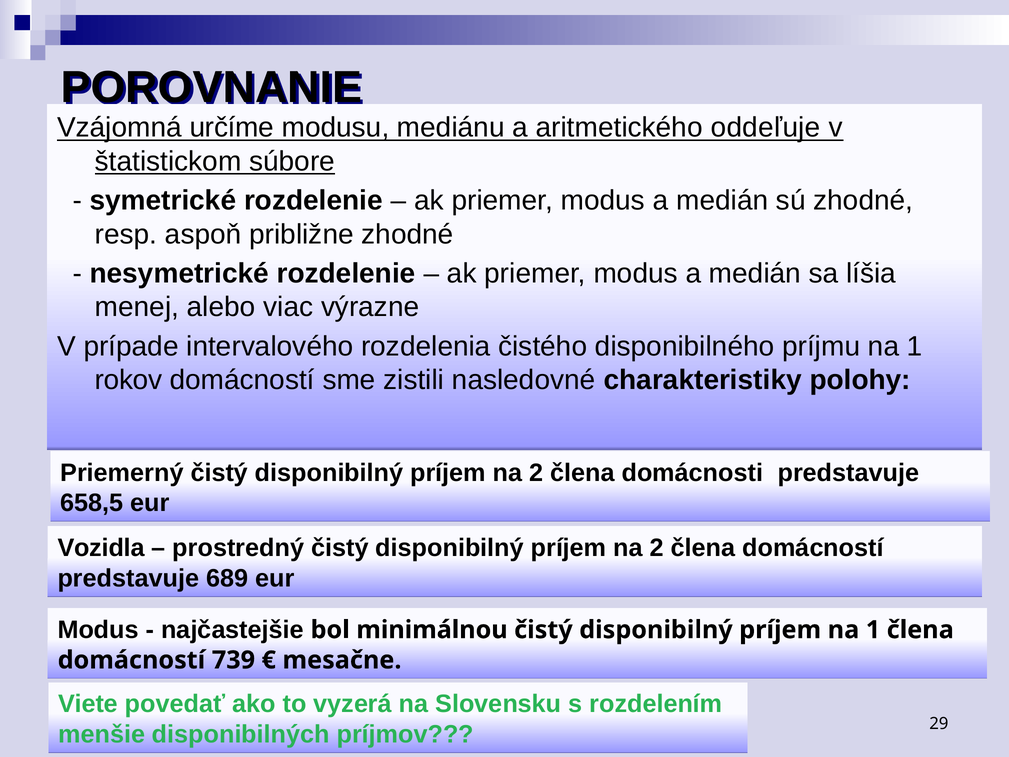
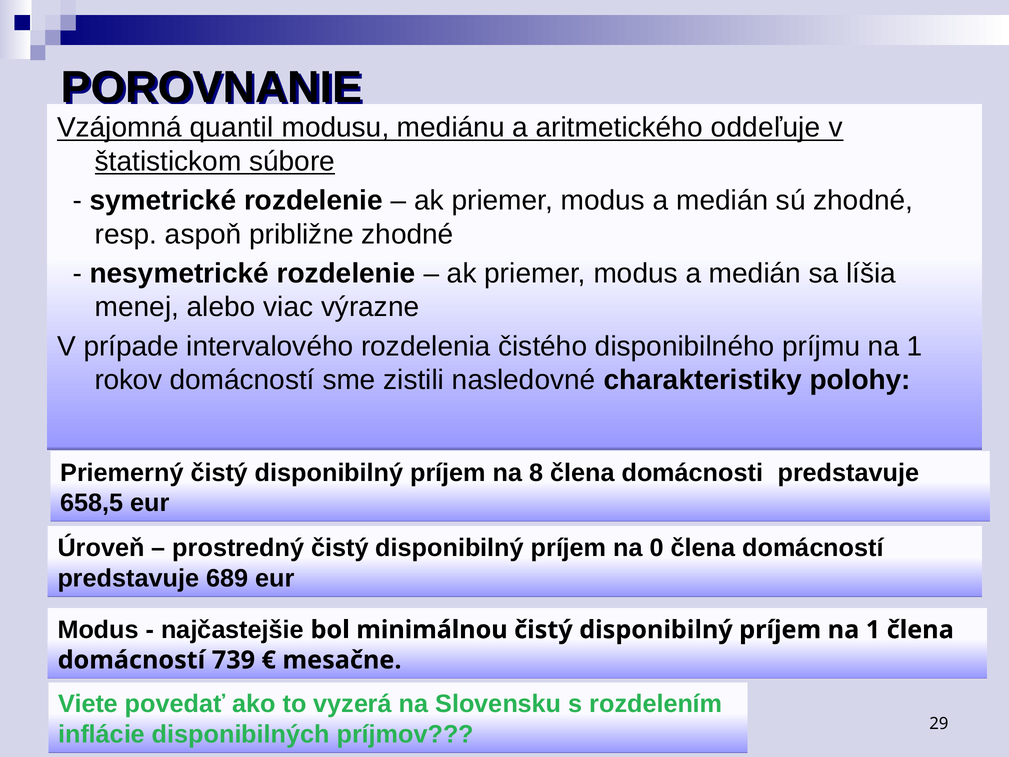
určíme: určíme -> quantil (232, 128)
2: 2 -> 8 (536, 473)
Vozidla: Vozidla -> Úroveň (101, 548)
2: 2 -> 0 (657, 548)
menšie: menšie -> inflácie (102, 734)
